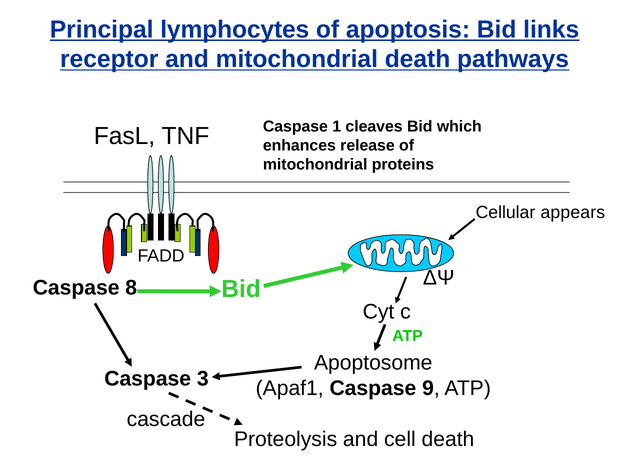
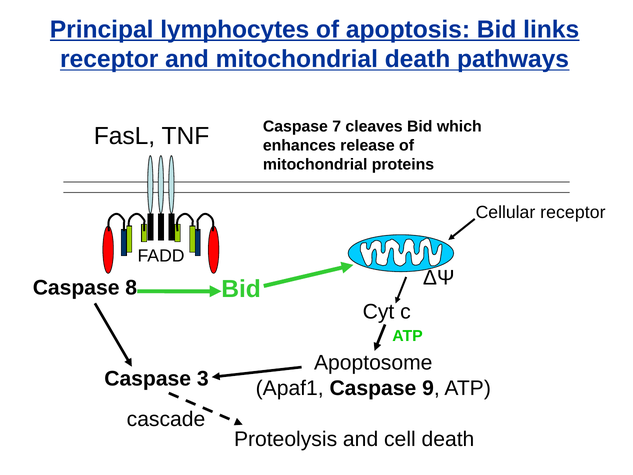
1: 1 -> 7 (337, 126)
Cellular appears: appears -> receptor (573, 212)
